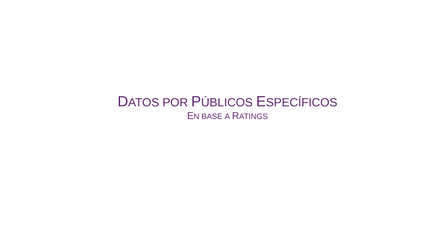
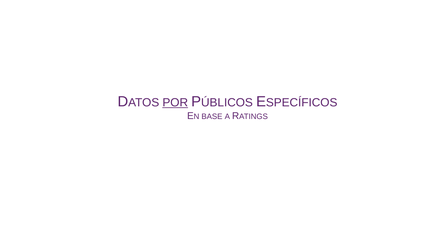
POR underline: none -> present (175, 103)
